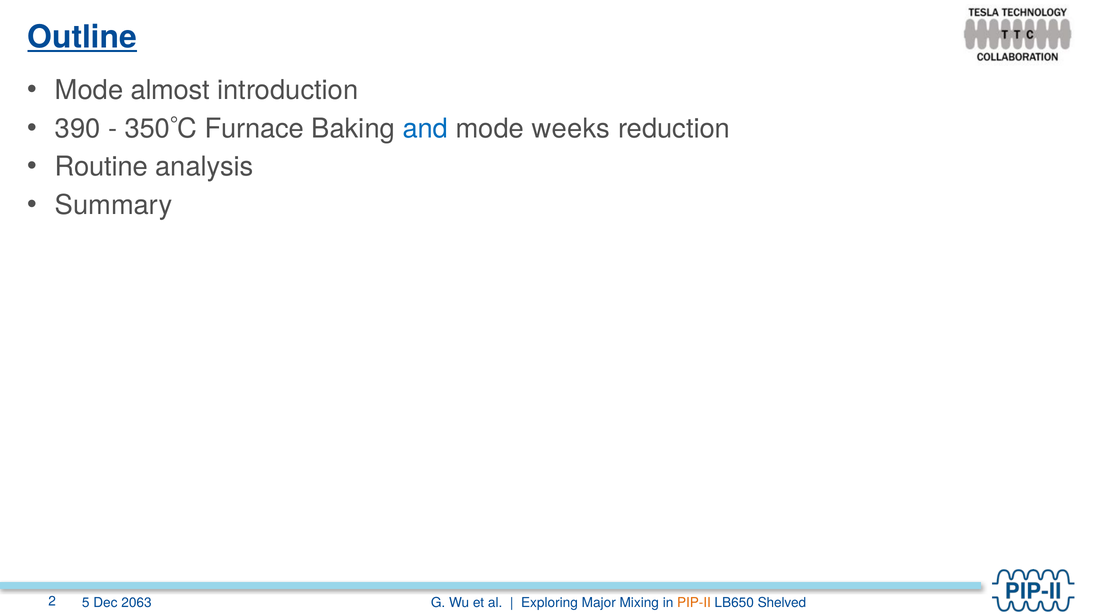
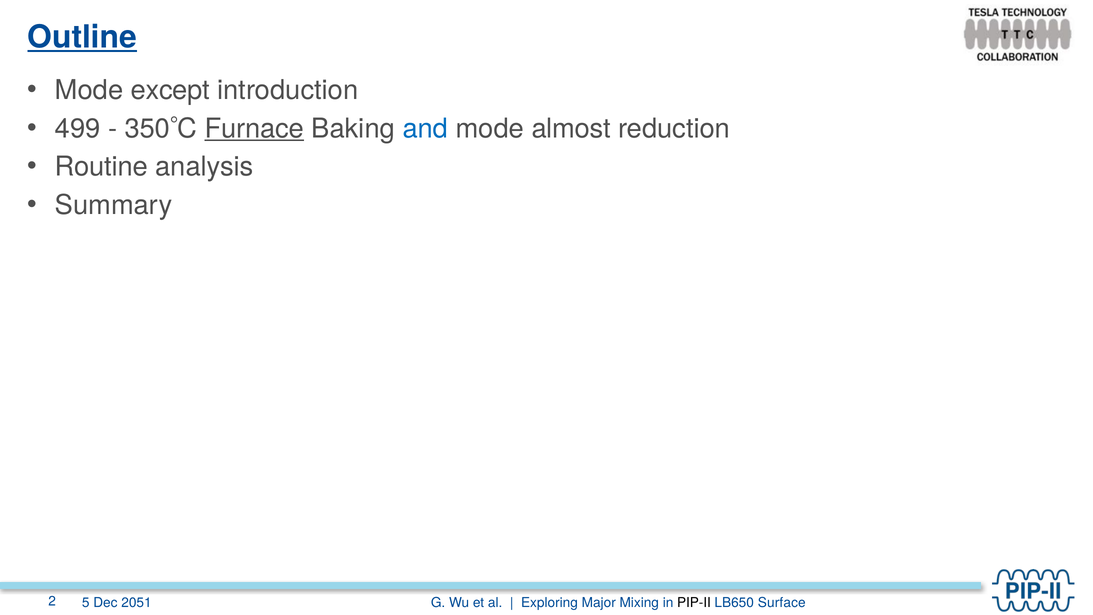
almost: almost -> except (170, 90)
390: 390 -> 499 (78, 129)
Furnace underline: none -> present (254, 129)
weeks: weeks -> almost (571, 129)
PIP-II colour: orange -> black (694, 603)
Shelved: Shelved -> Surface (782, 603)
2063: 2063 -> 2051 (136, 602)
